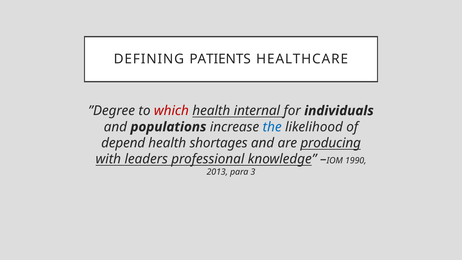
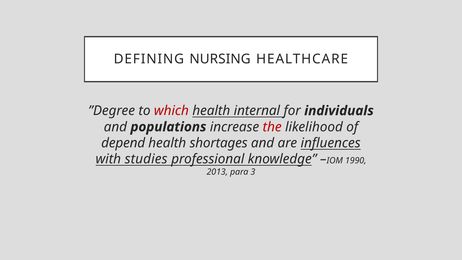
PATIENTS: PATIENTS -> NURSING (220, 59)
the colour: blue -> red (272, 127)
producing: producing -> influences (331, 143)
leaders: leaders -> studies (146, 159)
